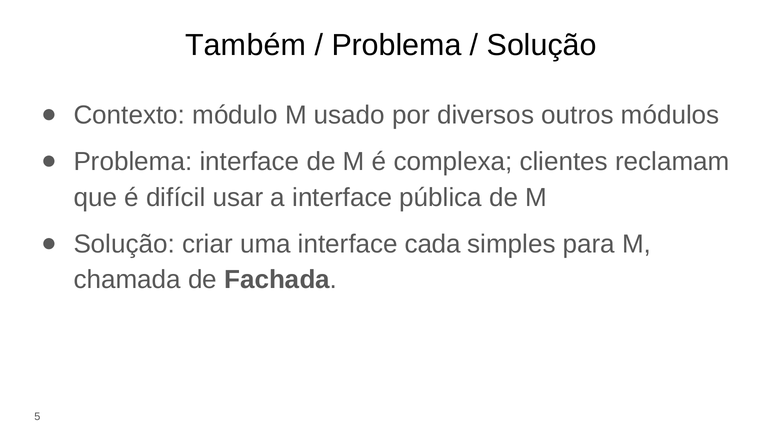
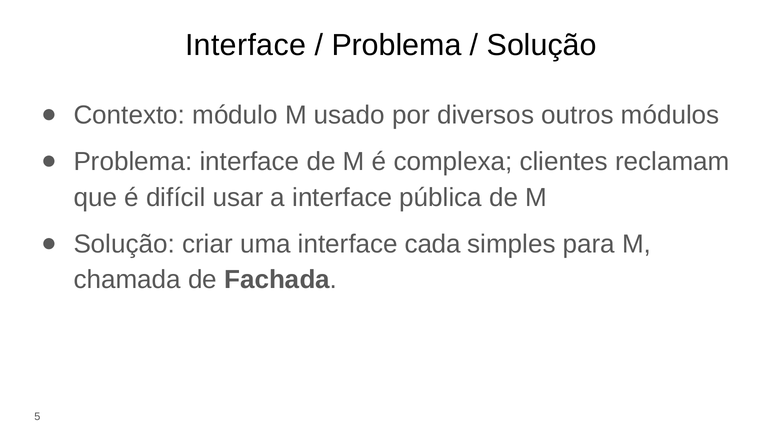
Também: Também -> Interface (246, 45)
